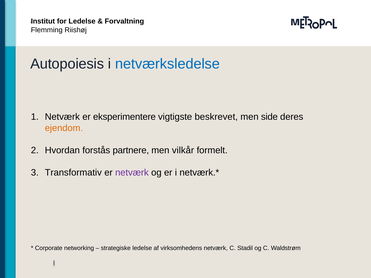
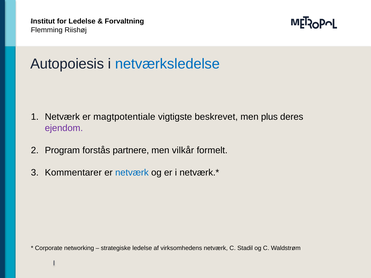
eksperimentere: eksperimentere -> magtpotentiale (124, 117)
side: side -> plus (269, 117)
ejendom colour: orange -> purple (64, 128)
Hvordan: Hvordan -> Program (62, 150)
Transformativ: Transformativ -> Kommentarer (73, 173)
netværk colour: purple -> blue (132, 173)
